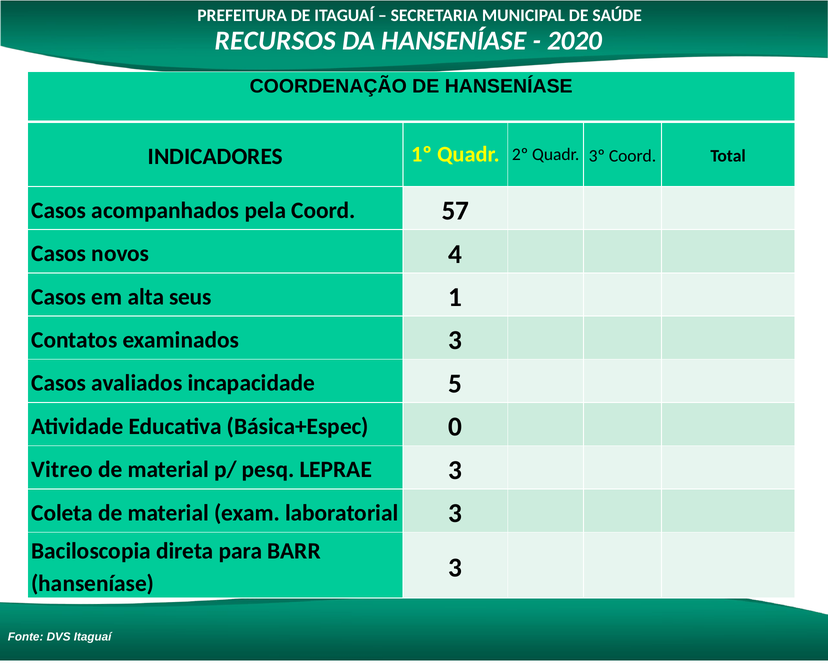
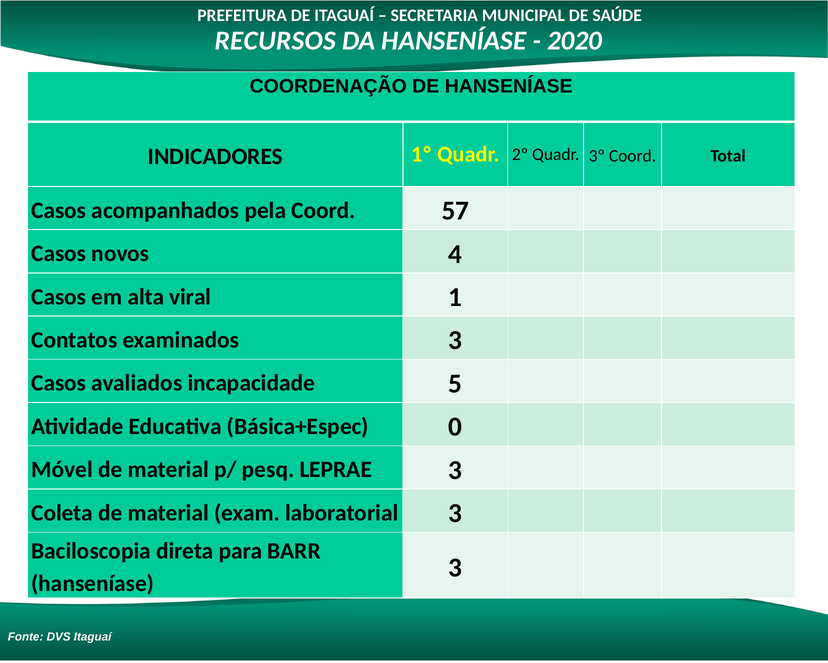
seus: seus -> viral (190, 297)
Vitreo: Vitreo -> Móvel (62, 469)
